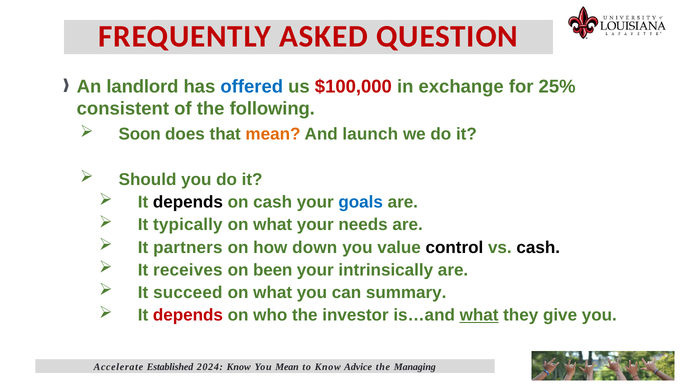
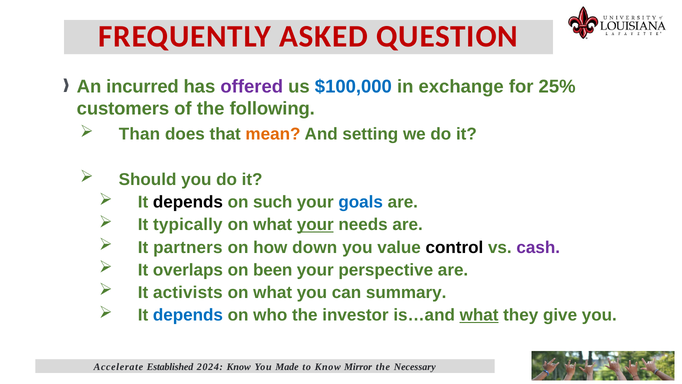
landlord: landlord -> incurred (143, 87)
offered colour: blue -> purple (252, 87)
$100,000 colour: red -> blue (353, 87)
consistent: consistent -> customers (123, 109)
Soon: Soon -> Than (139, 134)
launch: launch -> setting (370, 134)
on cash: cash -> such (273, 202)
your underline: none -> present (315, 225)
cash colour: black -> purple (538, 247)
receives: receives -> overlaps (188, 270)
intrinsically: intrinsically -> perspective (386, 270)
succeed: succeed -> activists (188, 292)
depends colour: red -> blue (188, 315)
You Mean: Mean -> Made (287, 367)
Advice: Advice -> Mirror (358, 367)
Managing: Managing -> Necessary (415, 367)
